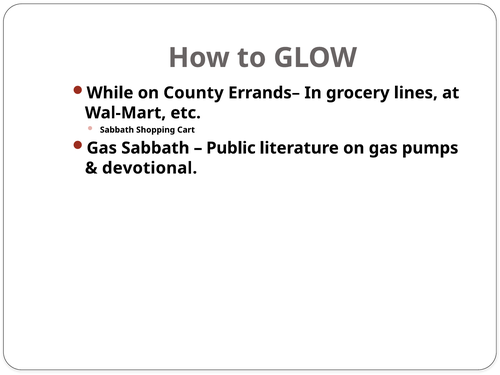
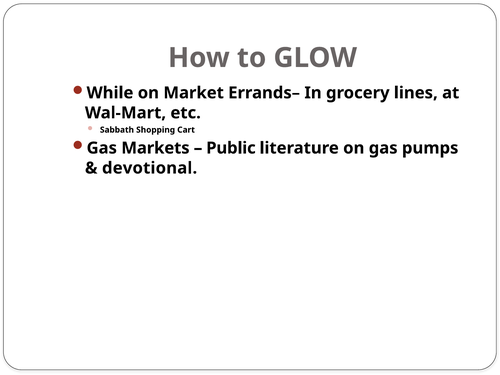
County: County -> Market (194, 93)
Gas Sabbath: Sabbath -> Markets (155, 148)
